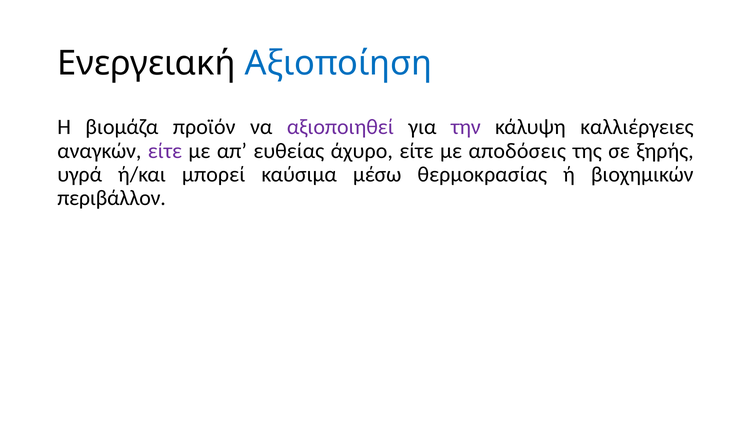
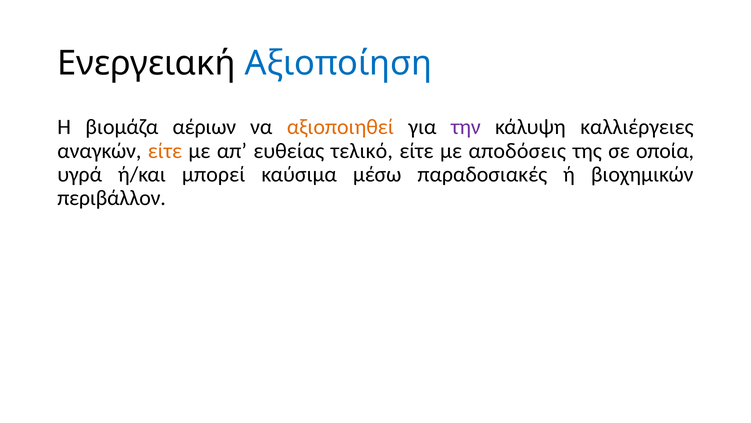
προϊόν: προϊόν -> αέριων (204, 127)
αξιοποιηθεί colour: purple -> orange (340, 127)
είτε colour: purple -> orange (165, 151)
άχυρο: άχυρο -> τελικό (362, 151)
ξηρής: ξηρής -> οποία (665, 151)
θερμοκρασίας: θερμοκρασίας -> παραδοσιακές (482, 174)
